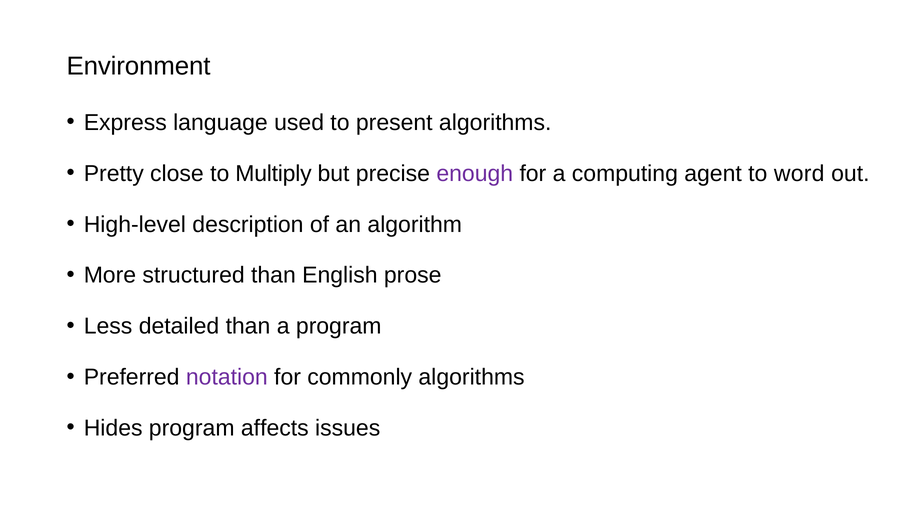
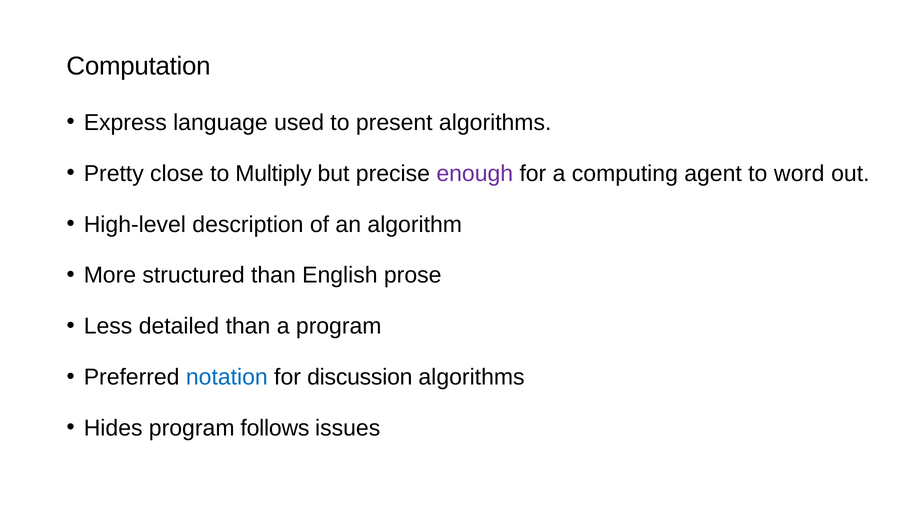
Environment: Environment -> Computation (139, 66)
notation colour: purple -> blue (227, 378)
commonly: commonly -> discussion (360, 378)
affects: affects -> follows (275, 429)
